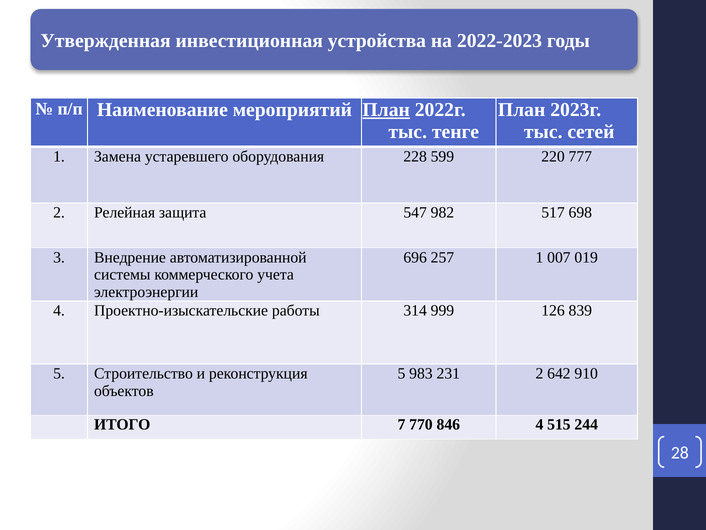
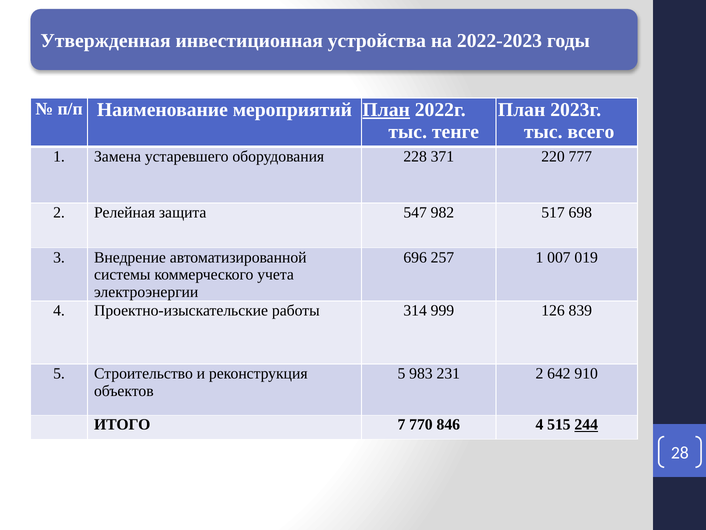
сетей: сетей -> всего (591, 132)
599: 599 -> 371 (442, 156)
244 underline: none -> present (586, 424)
